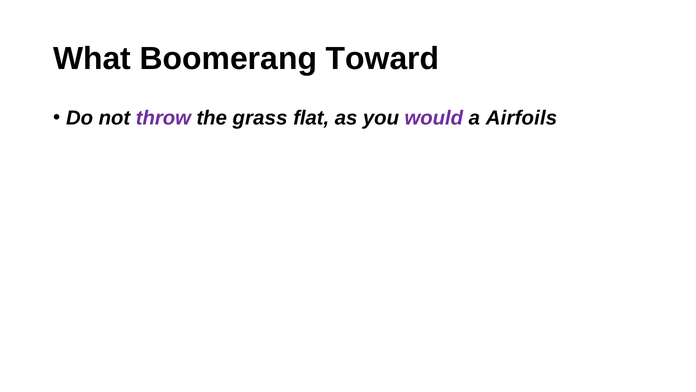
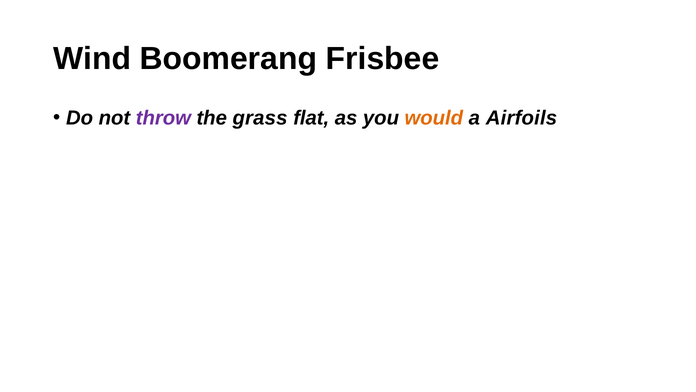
What: What -> Wind (92, 58)
Toward: Toward -> Frisbee (383, 58)
would colour: purple -> orange (434, 118)
